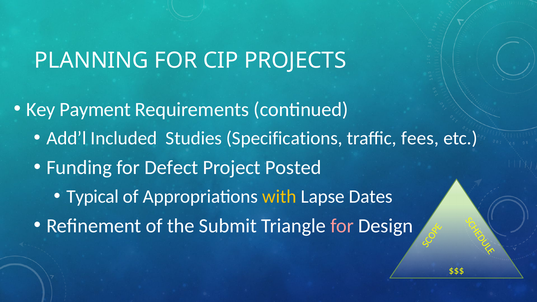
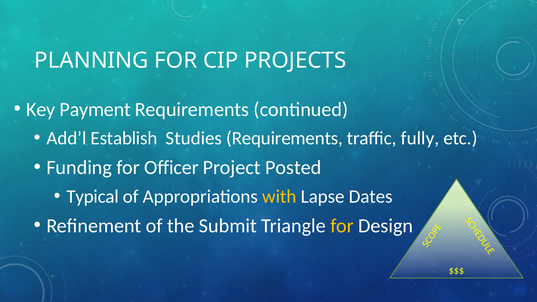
Included: Included -> Establish (124, 138)
Studies Specifications: Specifications -> Requirements (285, 138)
fees: fees -> fully (420, 138)
Defect: Defect -> Officer (171, 168)
for colour: pink -> yellow (342, 226)
